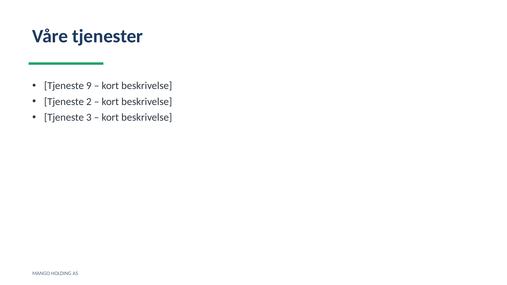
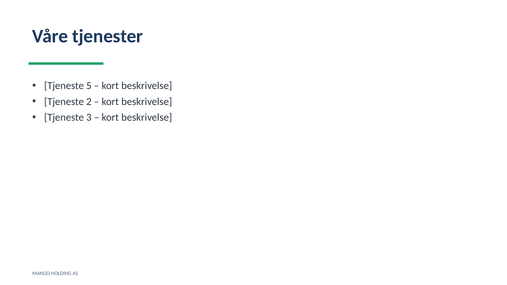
9: 9 -> 5 (89, 86)
